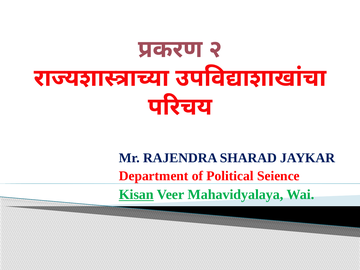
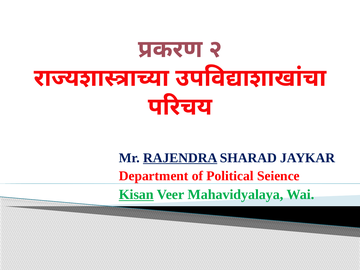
RAJENDRA underline: none -> present (180, 158)
